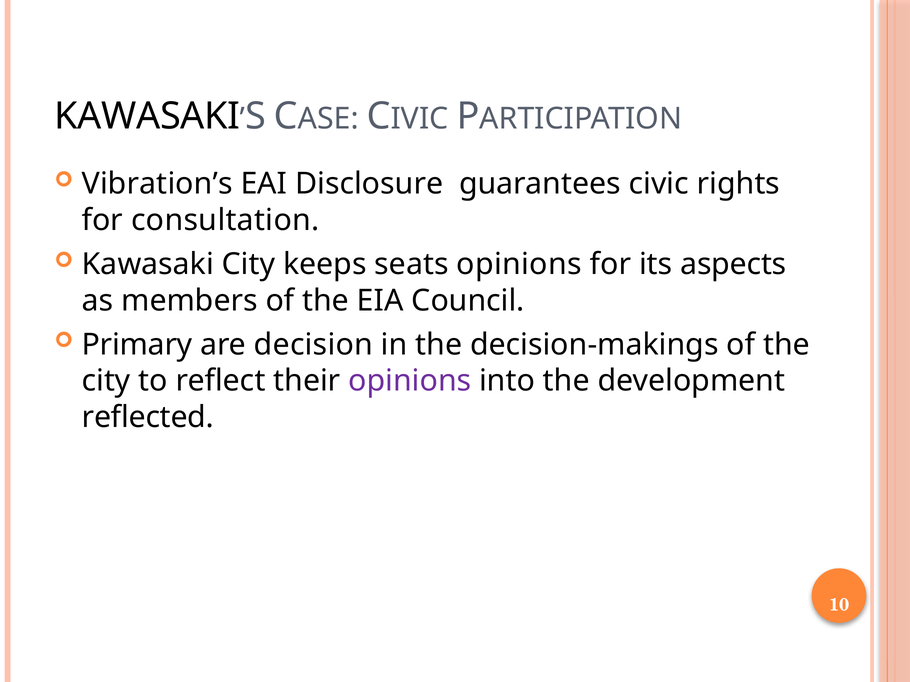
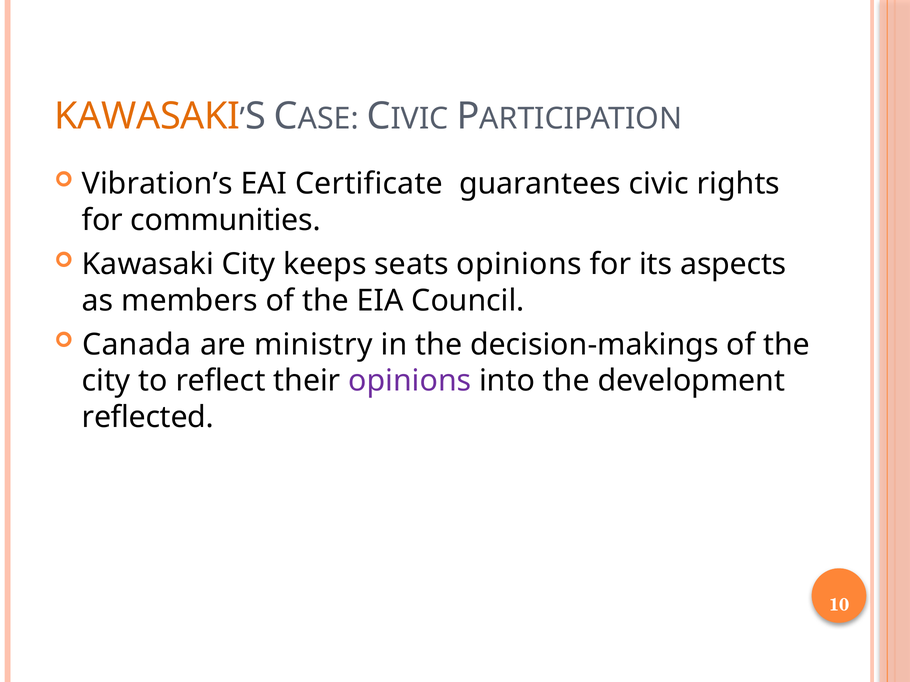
KAWASAKI colour: black -> orange (147, 116)
Disclosure: Disclosure -> Certificate (369, 184)
consultation: consultation -> communities (226, 220)
Primary: Primary -> Canada (137, 345)
decision: decision -> ministry (313, 345)
